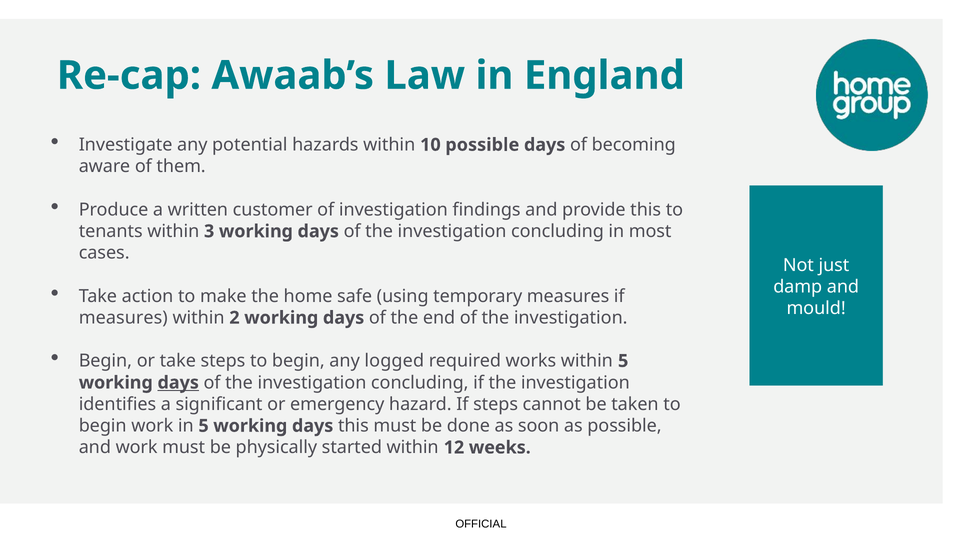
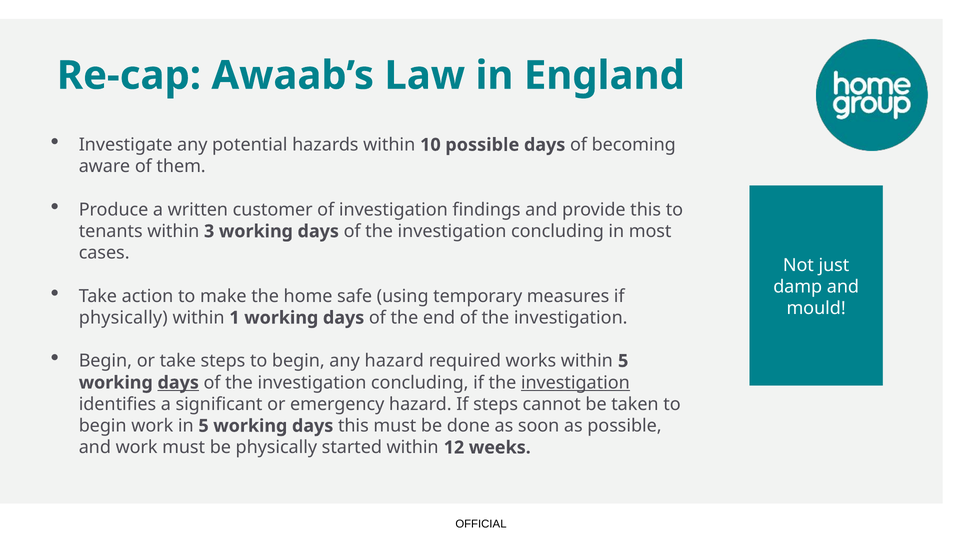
measures: measures -> physically (123, 318)
2: 2 -> 1 (234, 318)
any logged: logged -> hazard (394, 361)
investigation underline: none -> present (575, 383)
